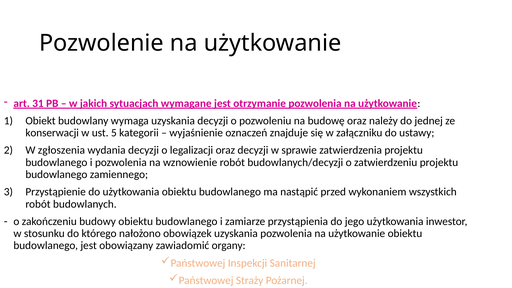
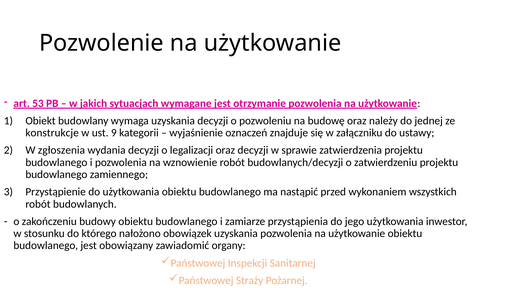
31: 31 -> 53 (38, 103)
konserwacji: konserwacji -> konstrukcje (52, 133)
5: 5 -> 9 (114, 133)
